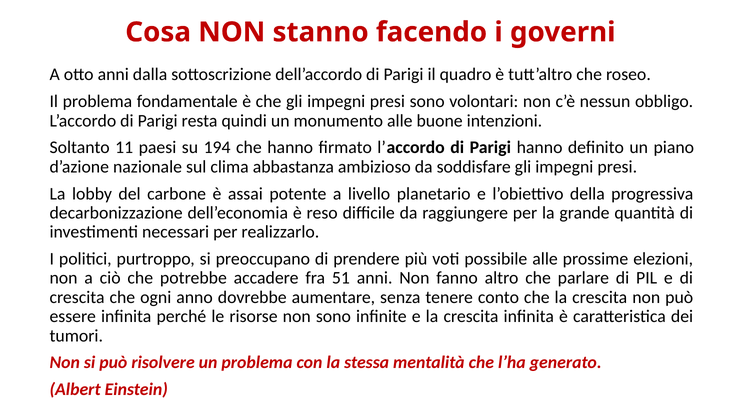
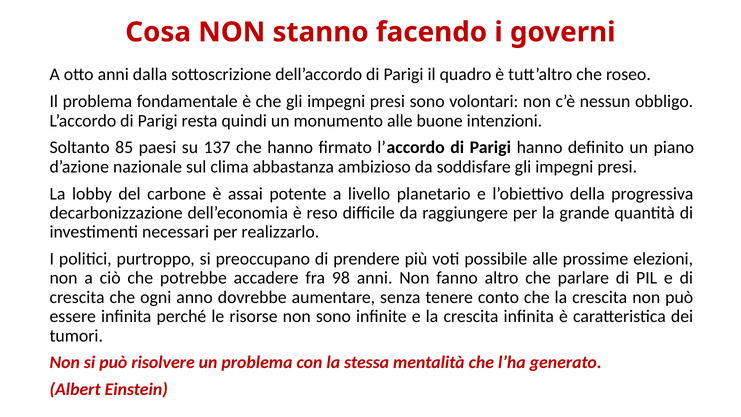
11: 11 -> 85 (124, 148)
194: 194 -> 137 (217, 148)
51: 51 -> 98 (341, 278)
